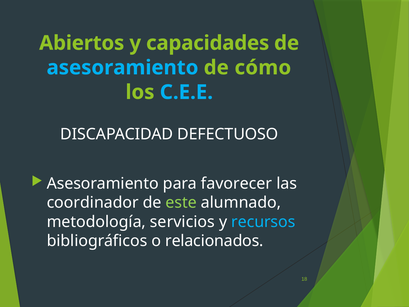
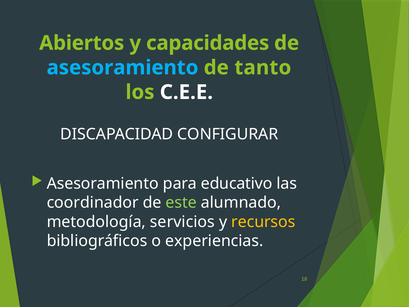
cómo: cómo -> tanto (263, 68)
C.E.E colour: light blue -> white (186, 92)
DEFECTUOSO: DEFECTUOSO -> CONFIGURAR (228, 134)
favorecer: favorecer -> educativo (237, 184)
recursos colour: light blue -> yellow (263, 222)
relacionados: relacionados -> experiencias (214, 241)
